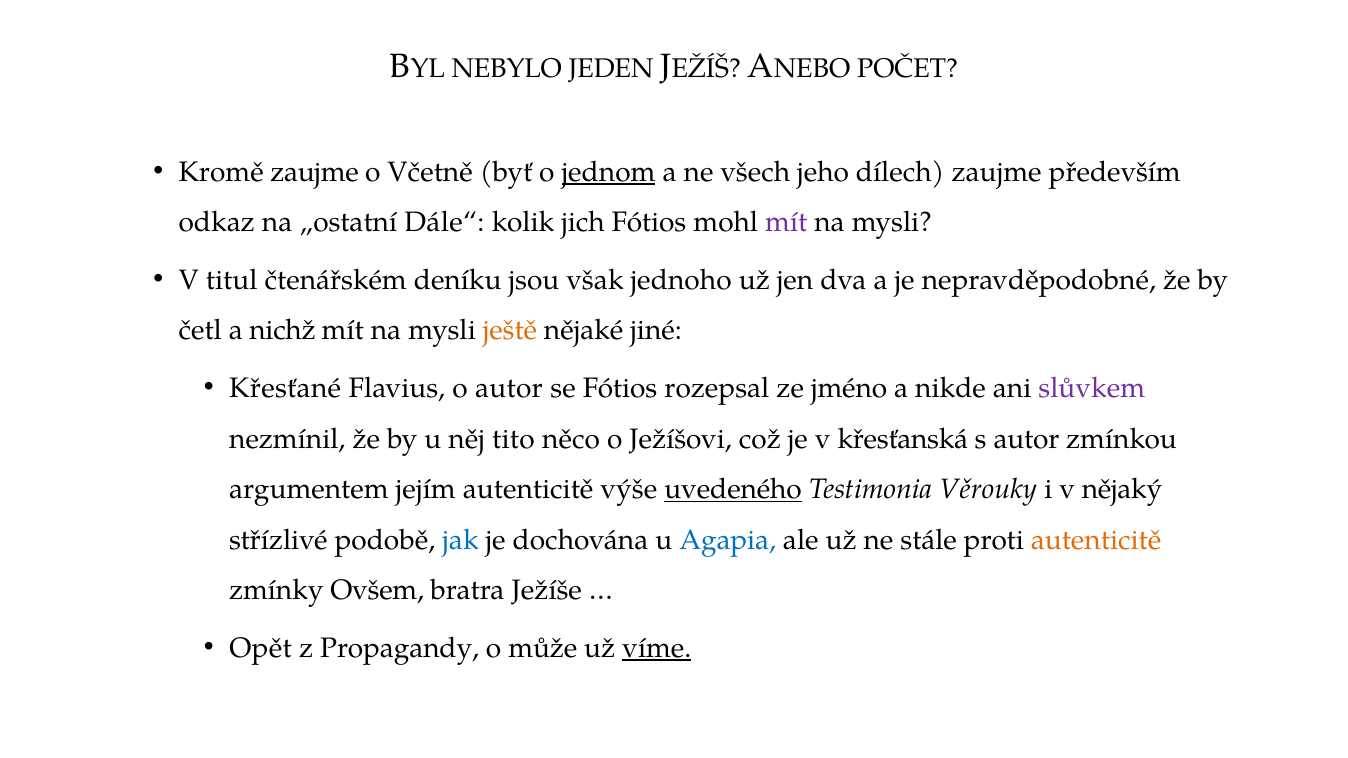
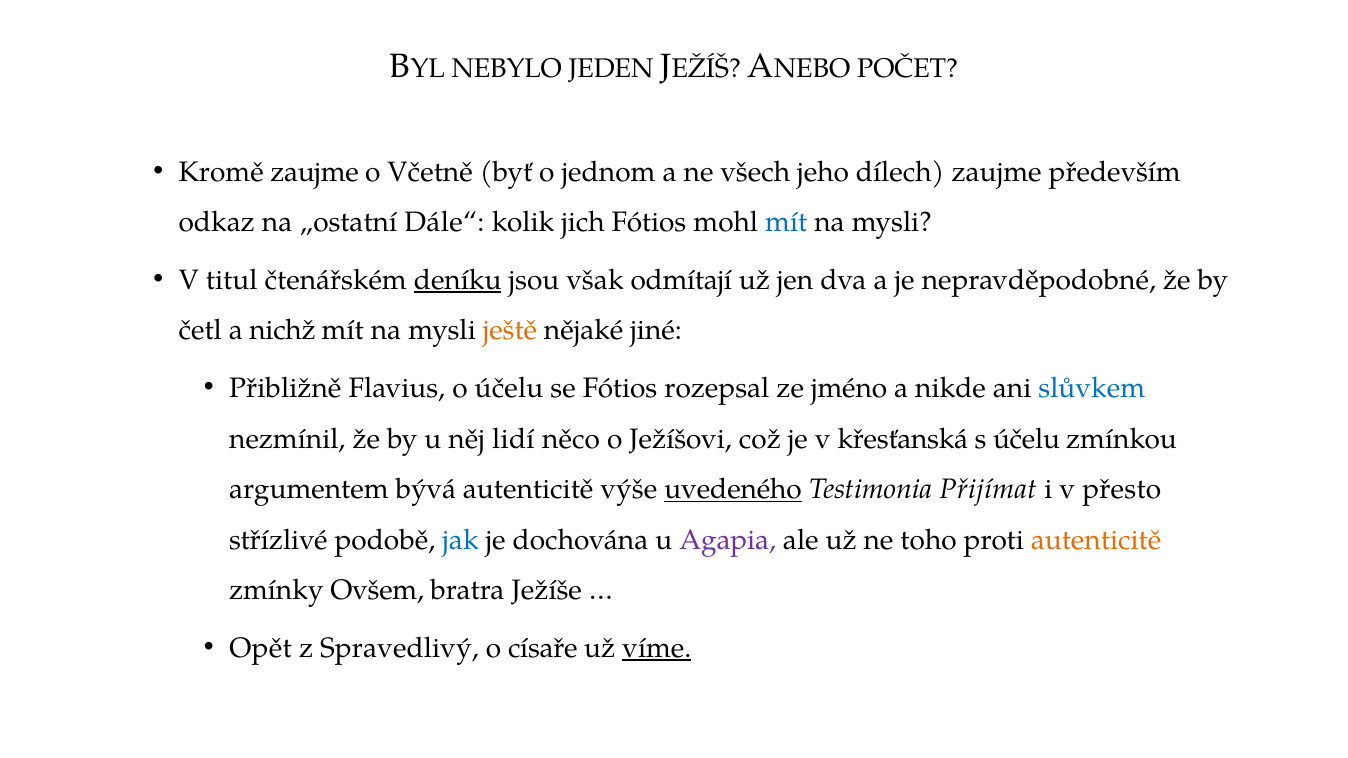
jednom underline: present -> none (609, 172)
mít colour: purple -> blue (786, 222)
deníku underline: none -> present (458, 280)
jednoho: jednoho -> odmítají (681, 280)
Křesťané: Křesťané -> Přibližně (285, 388)
o autor: autor -> účelu (509, 388)
slůvkem colour: purple -> blue (1092, 388)
tito: tito -> lidí (513, 439)
s autor: autor -> účelu (1027, 439)
jejím: jejím -> bývá (426, 490)
Věrouky: Věrouky -> Přijímat (988, 490)
nějaký: nějaký -> přesto (1122, 490)
Agapia colour: blue -> purple (728, 540)
stále: stále -> toho (929, 540)
Propagandy: Propagandy -> Spravedlivý (400, 648)
může: může -> císaře (543, 648)
